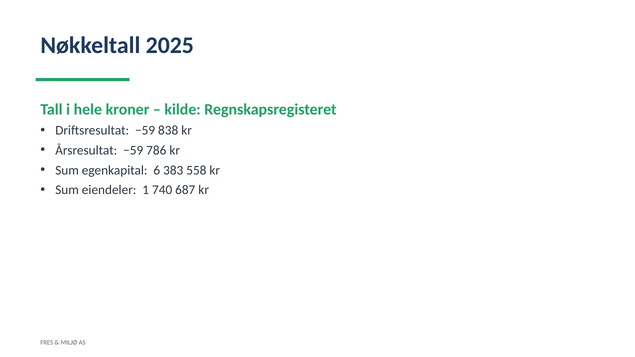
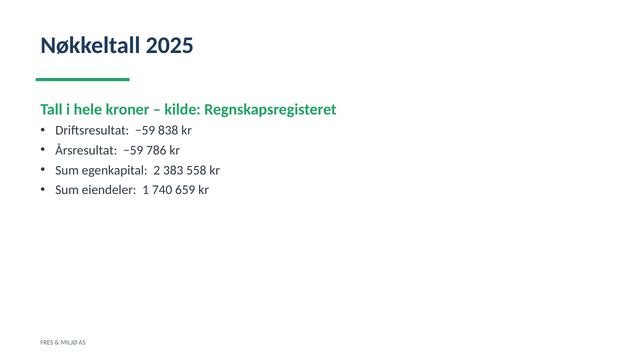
6: 6 -> 2 (157, 170)
687: 687 -> 659 (185, 190)
